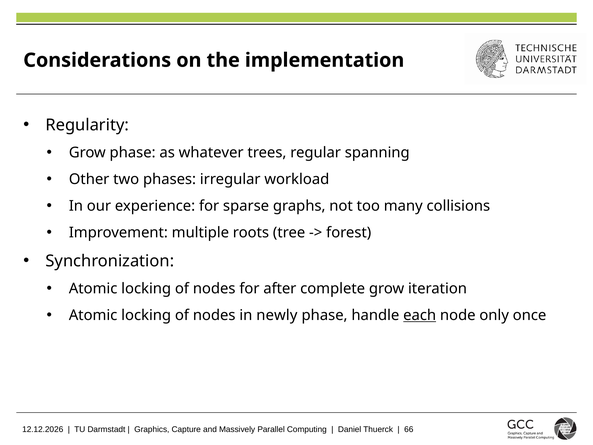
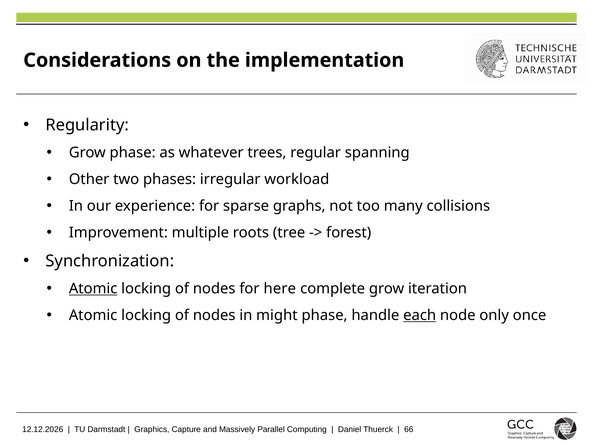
Atomic underline: none -> present (93, 288)
after: after -> here (280, 288)
newly: newly -> might (277, 315)
